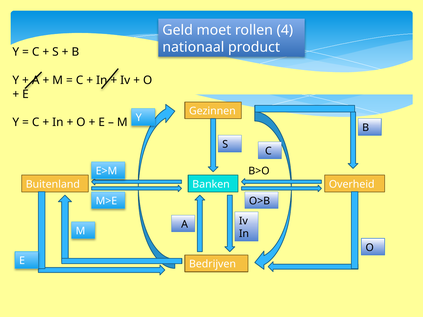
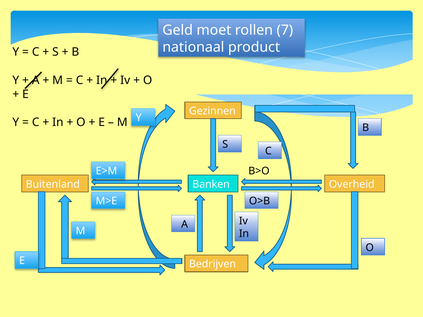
4: 4 -> 7 (285, 30)
